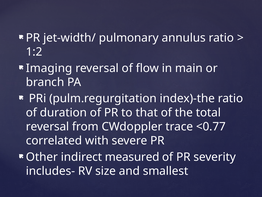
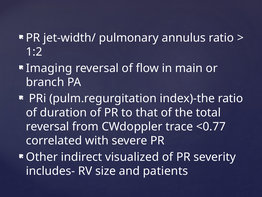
measured: measured -> visualized (132, 157)
smallest: smallest -> patients (166, 171)
